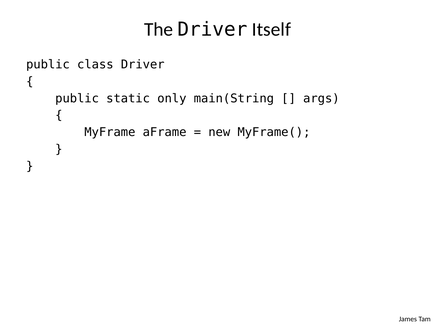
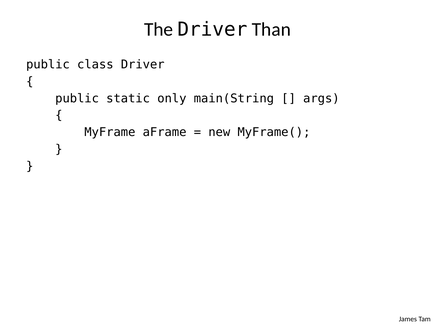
Itself: Itself -> Than (271, 30)
